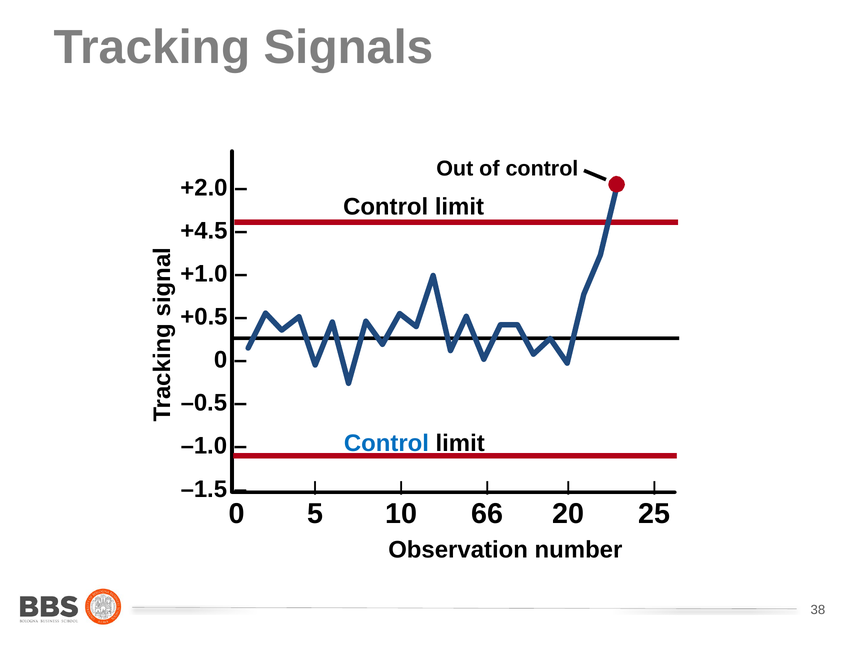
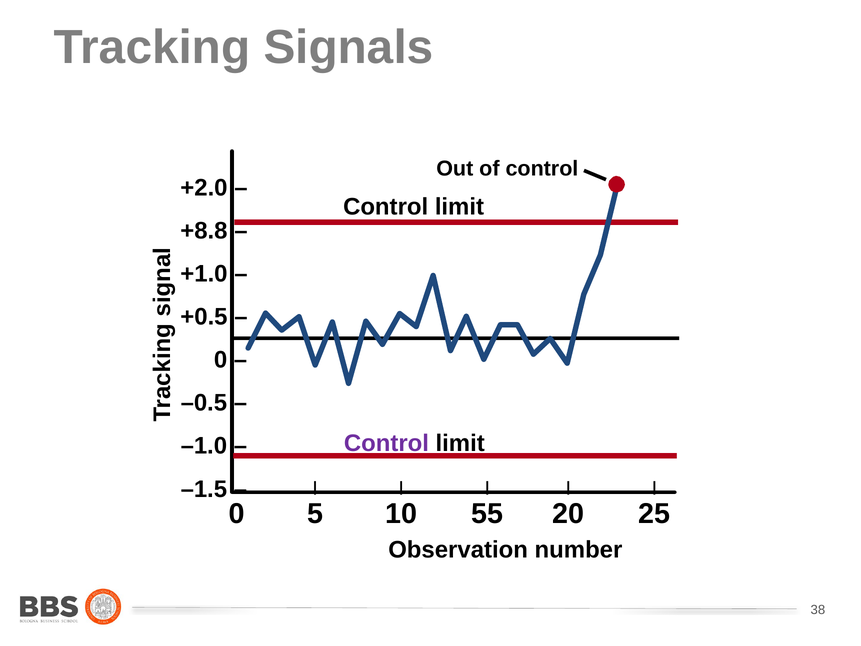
+4.5: +4.5 -> +8.8 (204, 231)
Control colour: blue -> purple (386, 443)
66: 66 -> 55 (487, 514)
